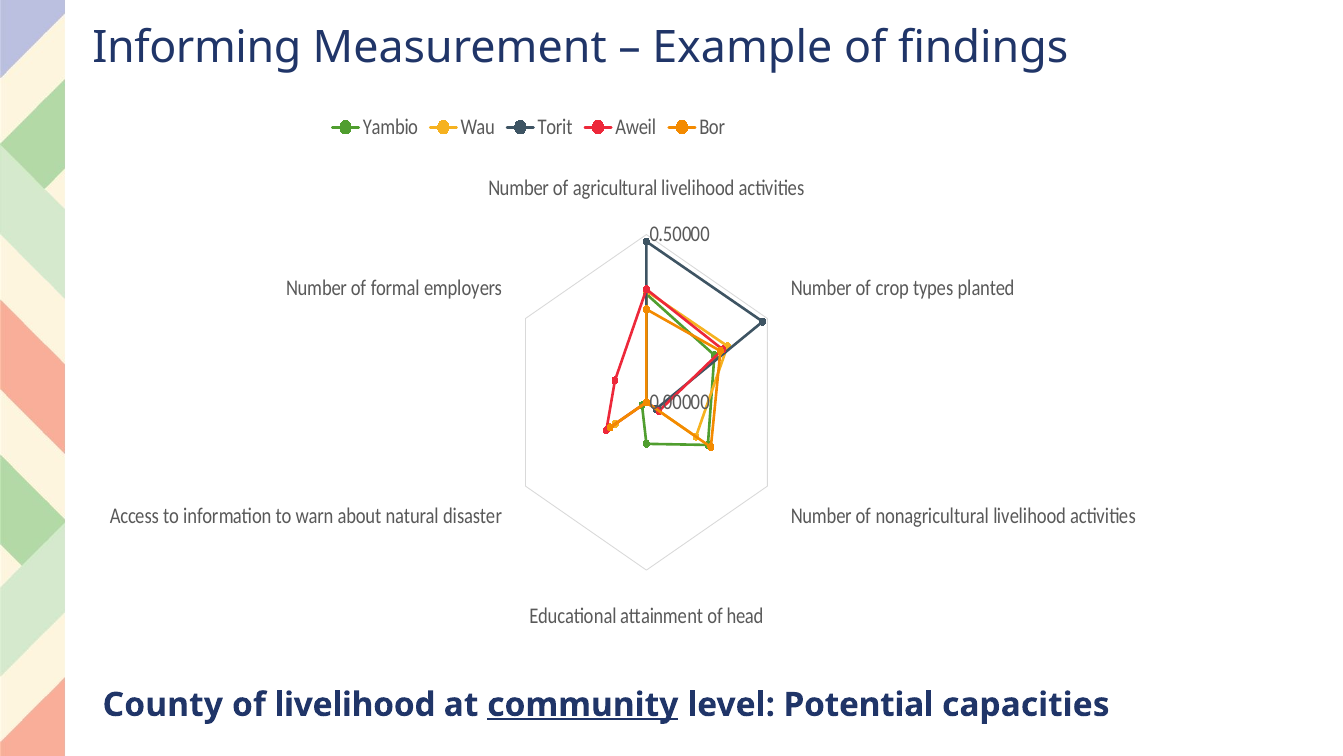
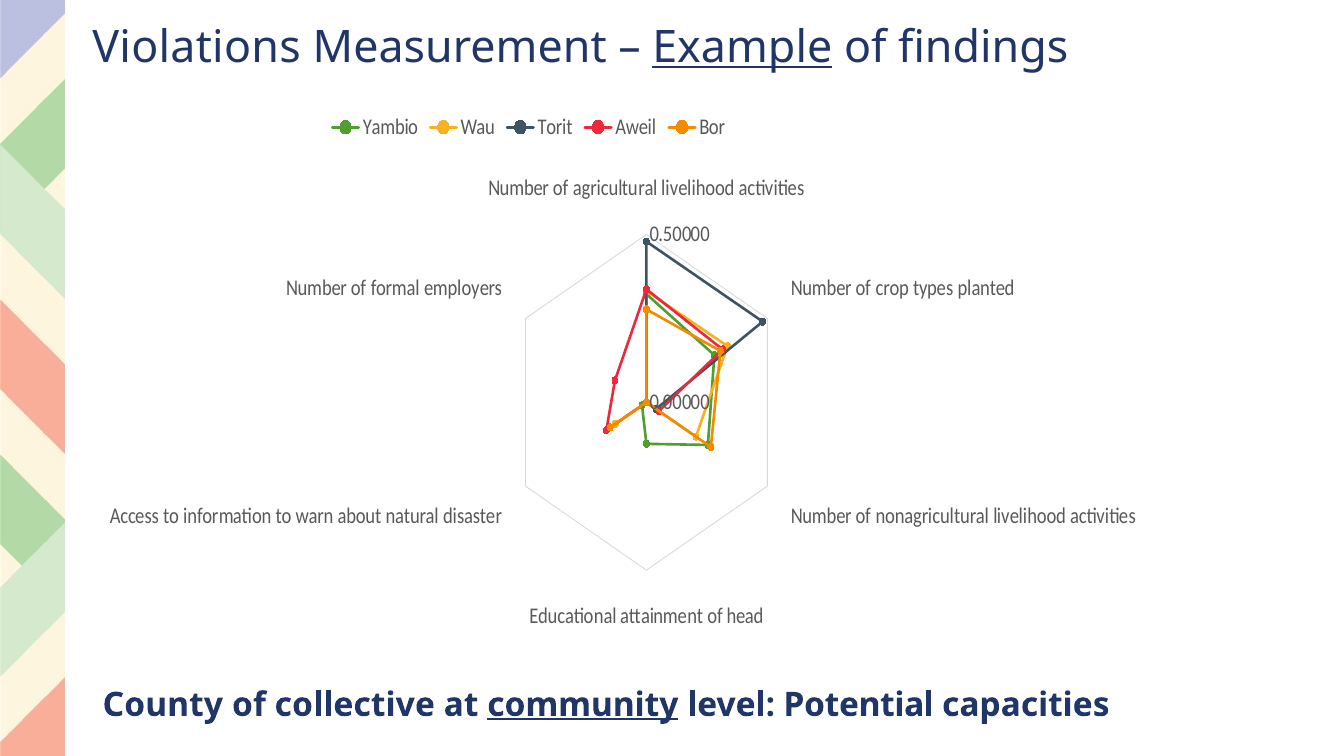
Informing: Informing -> Violations (197, 48)
Example underline: none -> present (742, 48)
of livelihood: livelihood -> collective (355, 704)
